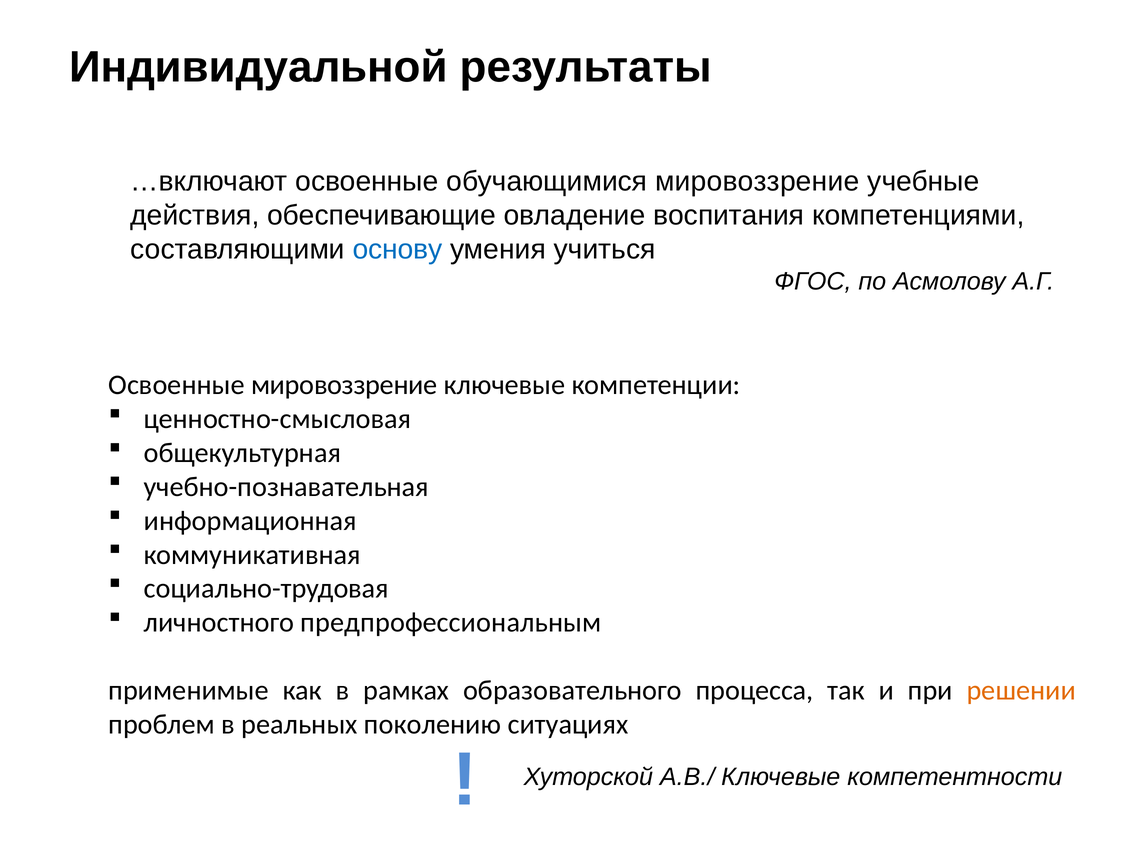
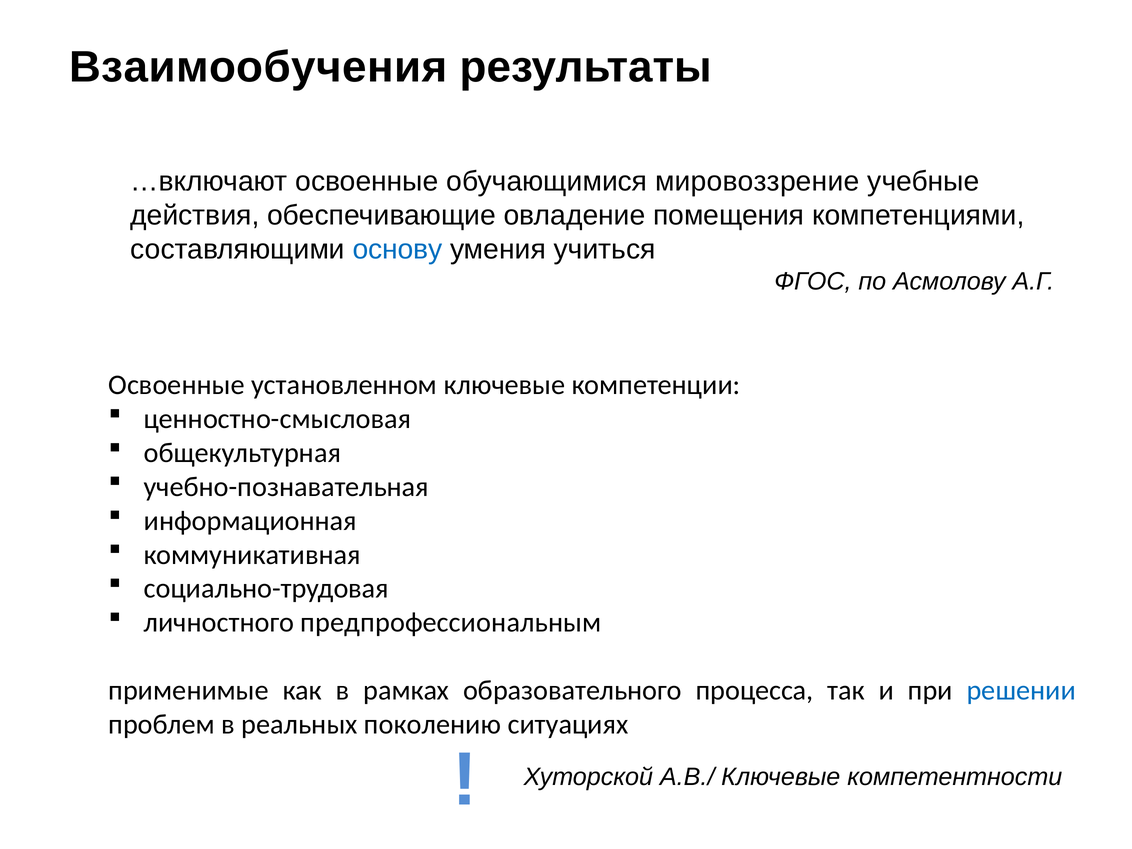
Индивидуальной: Индивидуальной -> Взаимообучения (258, 67)
воспитания: воспитания -> помещения (729, 216)
Освоенные мировоззрение: мировоззрение -> установленном (344, 385)
решении colour: orange -> blue (1021, 691)
